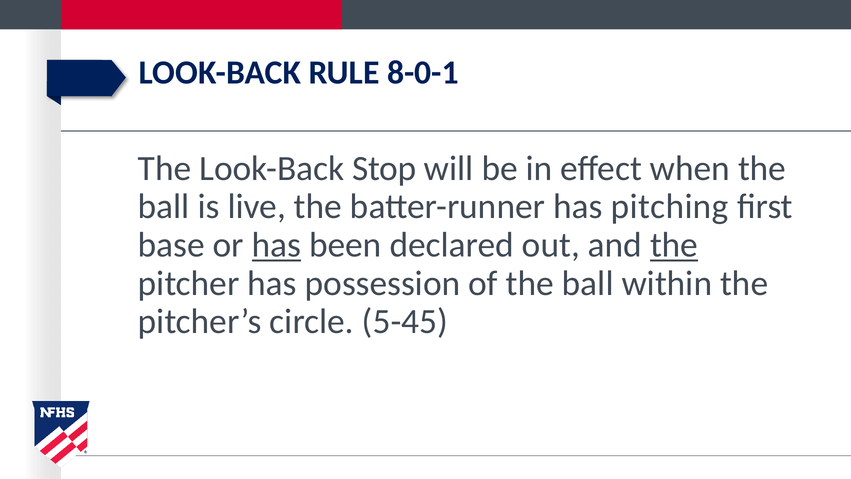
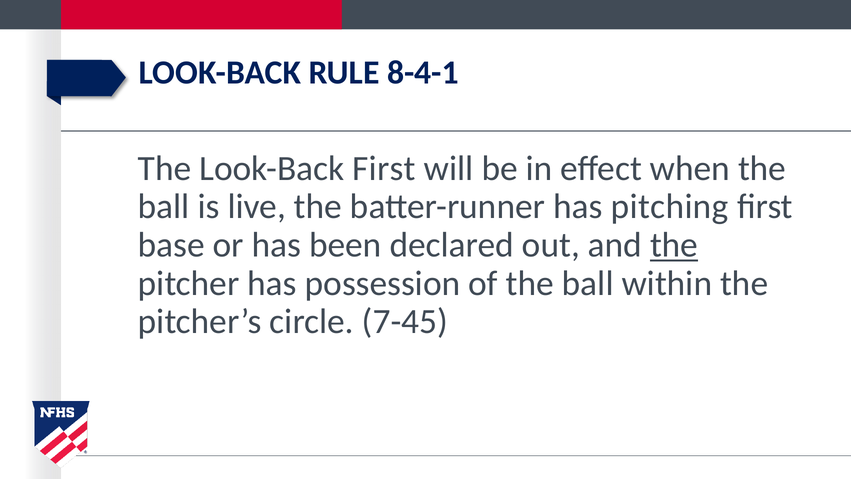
8-0-1: 8-0-1 -> 8-4-1 (423, 73)
Look-Back Stop: Stop -> First (384, 168)
has underline: present -> none (276, 245)
5-45: 5-45 -> 7-45 (405, 321)
